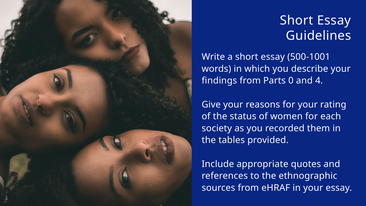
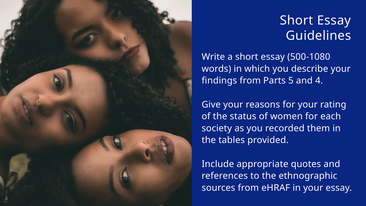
500-1001: 500-1001 -> 500-1080 (309, 57)
0: 0 -> 5 (291, 81)
